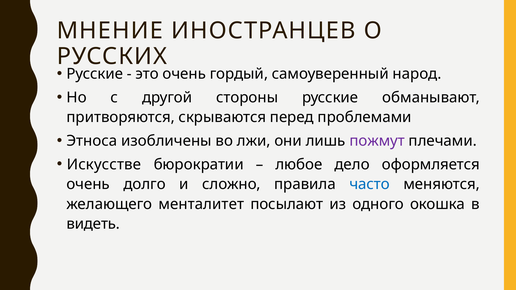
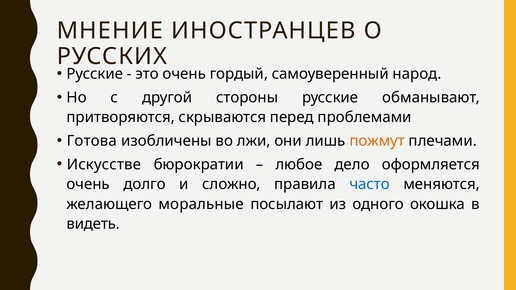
Этноса: Этноса -> Готова (92, 141)
пожмут colour: purple -> orange (377, 141)
менталитет: менталитет -> моральные (201, 204)
